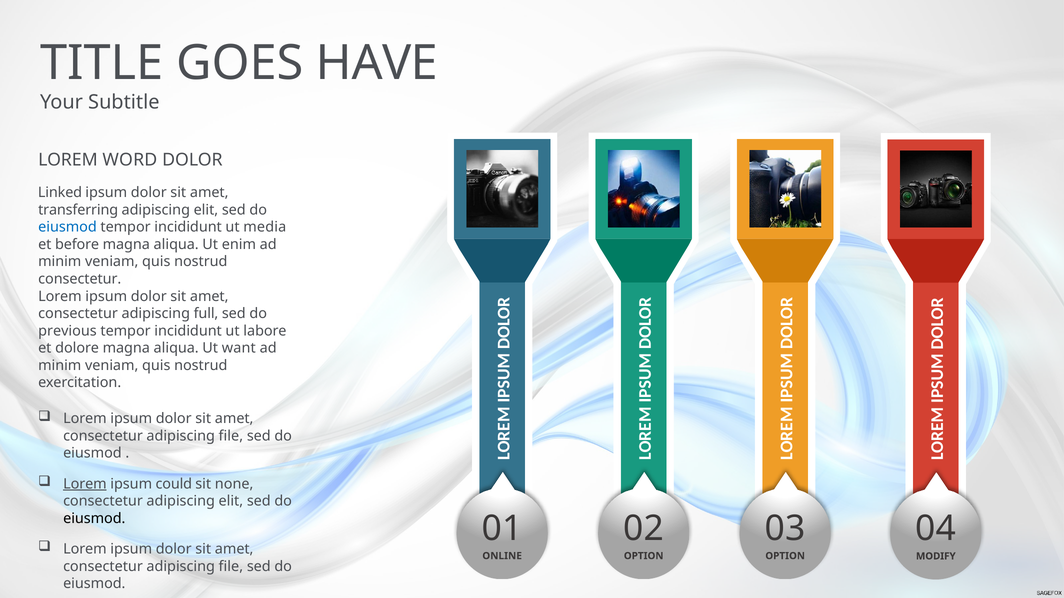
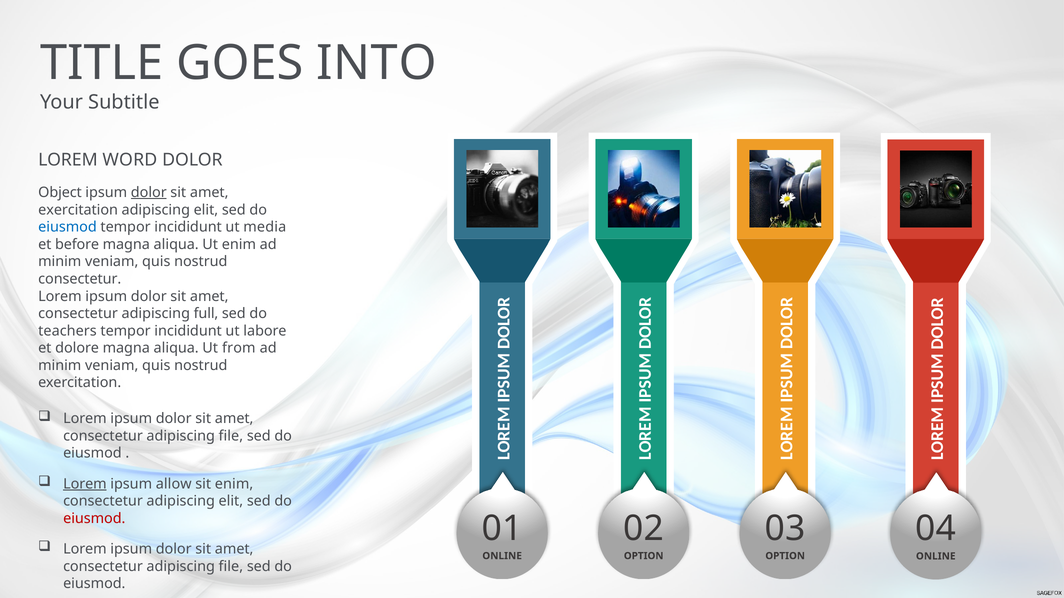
HAVE: HAVE -> INTO (376, 63)
Linked: Linked -> Object (60, 193)
dolor underline: none -> present (149, 193)
transferring: transferring -> exercitation (78, 210)
previous: previous -> teachers (67, 331)
want: want -> from (239, 348)
could: could -> allow (174, 484)
sit none: none -> enim (234, 484)
eiusmod colour: black -> red (94, 519)
MODIFY: MODIFY -> ONLINE (936, 557)
